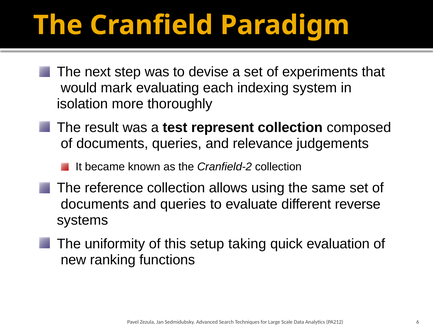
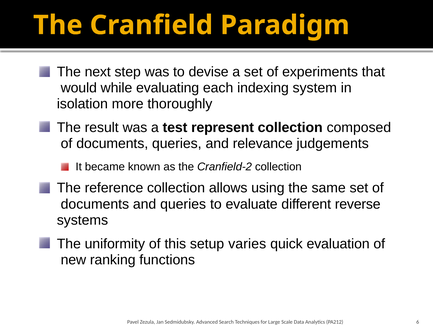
mark: mark -> while (116, 88)
taking: taking -> varies (247, 244)
